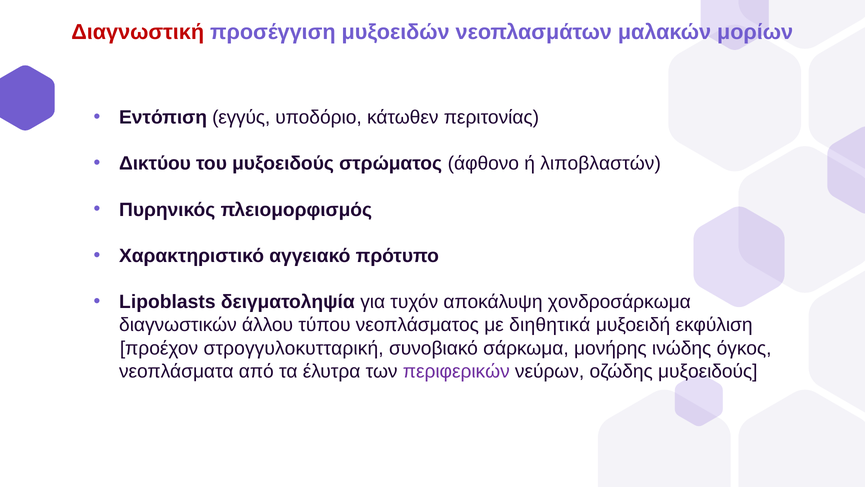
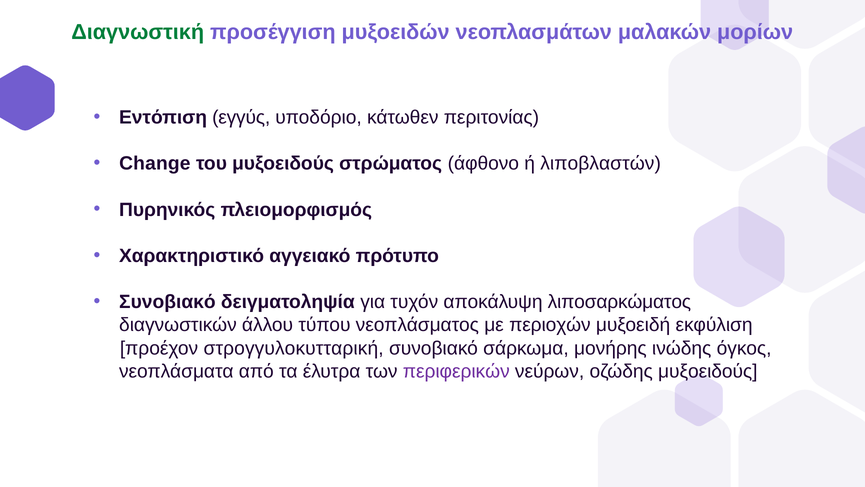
Διαγνωστική colour: red -> green (138, 32)
Δικτύου: Δικτύου -> Change (155, 163)
Lipoblasts: Lipoblasts -> Συνοβιακό (167, 302)
χονδροσάρκωμα: χονδροσάρκωμα -> λιποσαρκώματος (619, 302)
διηθητικά: διηθητικά -> περιοχών (550, 325)
